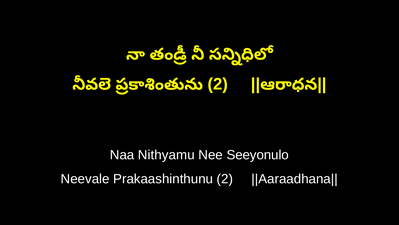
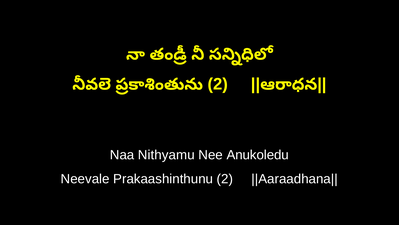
Seeyonulo: Seeyonulo -> Anukoledu (258, 155)
